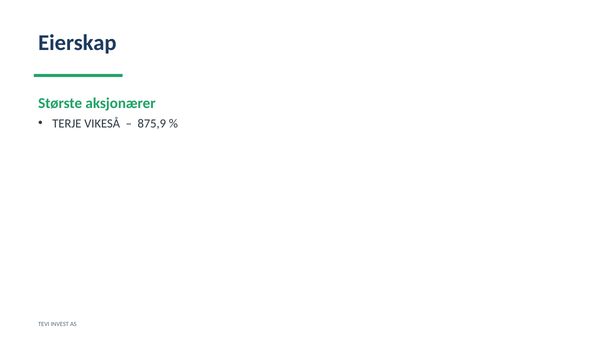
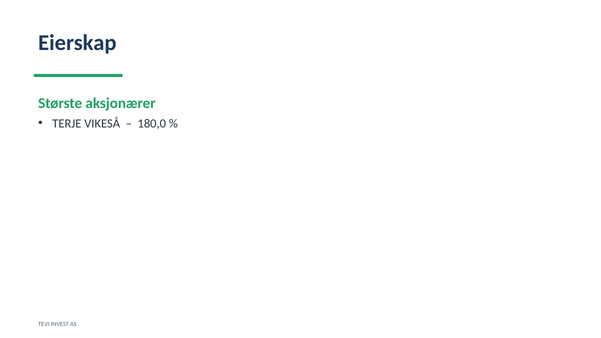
875,9: 875,9 -> 180,0 (152, 124)
